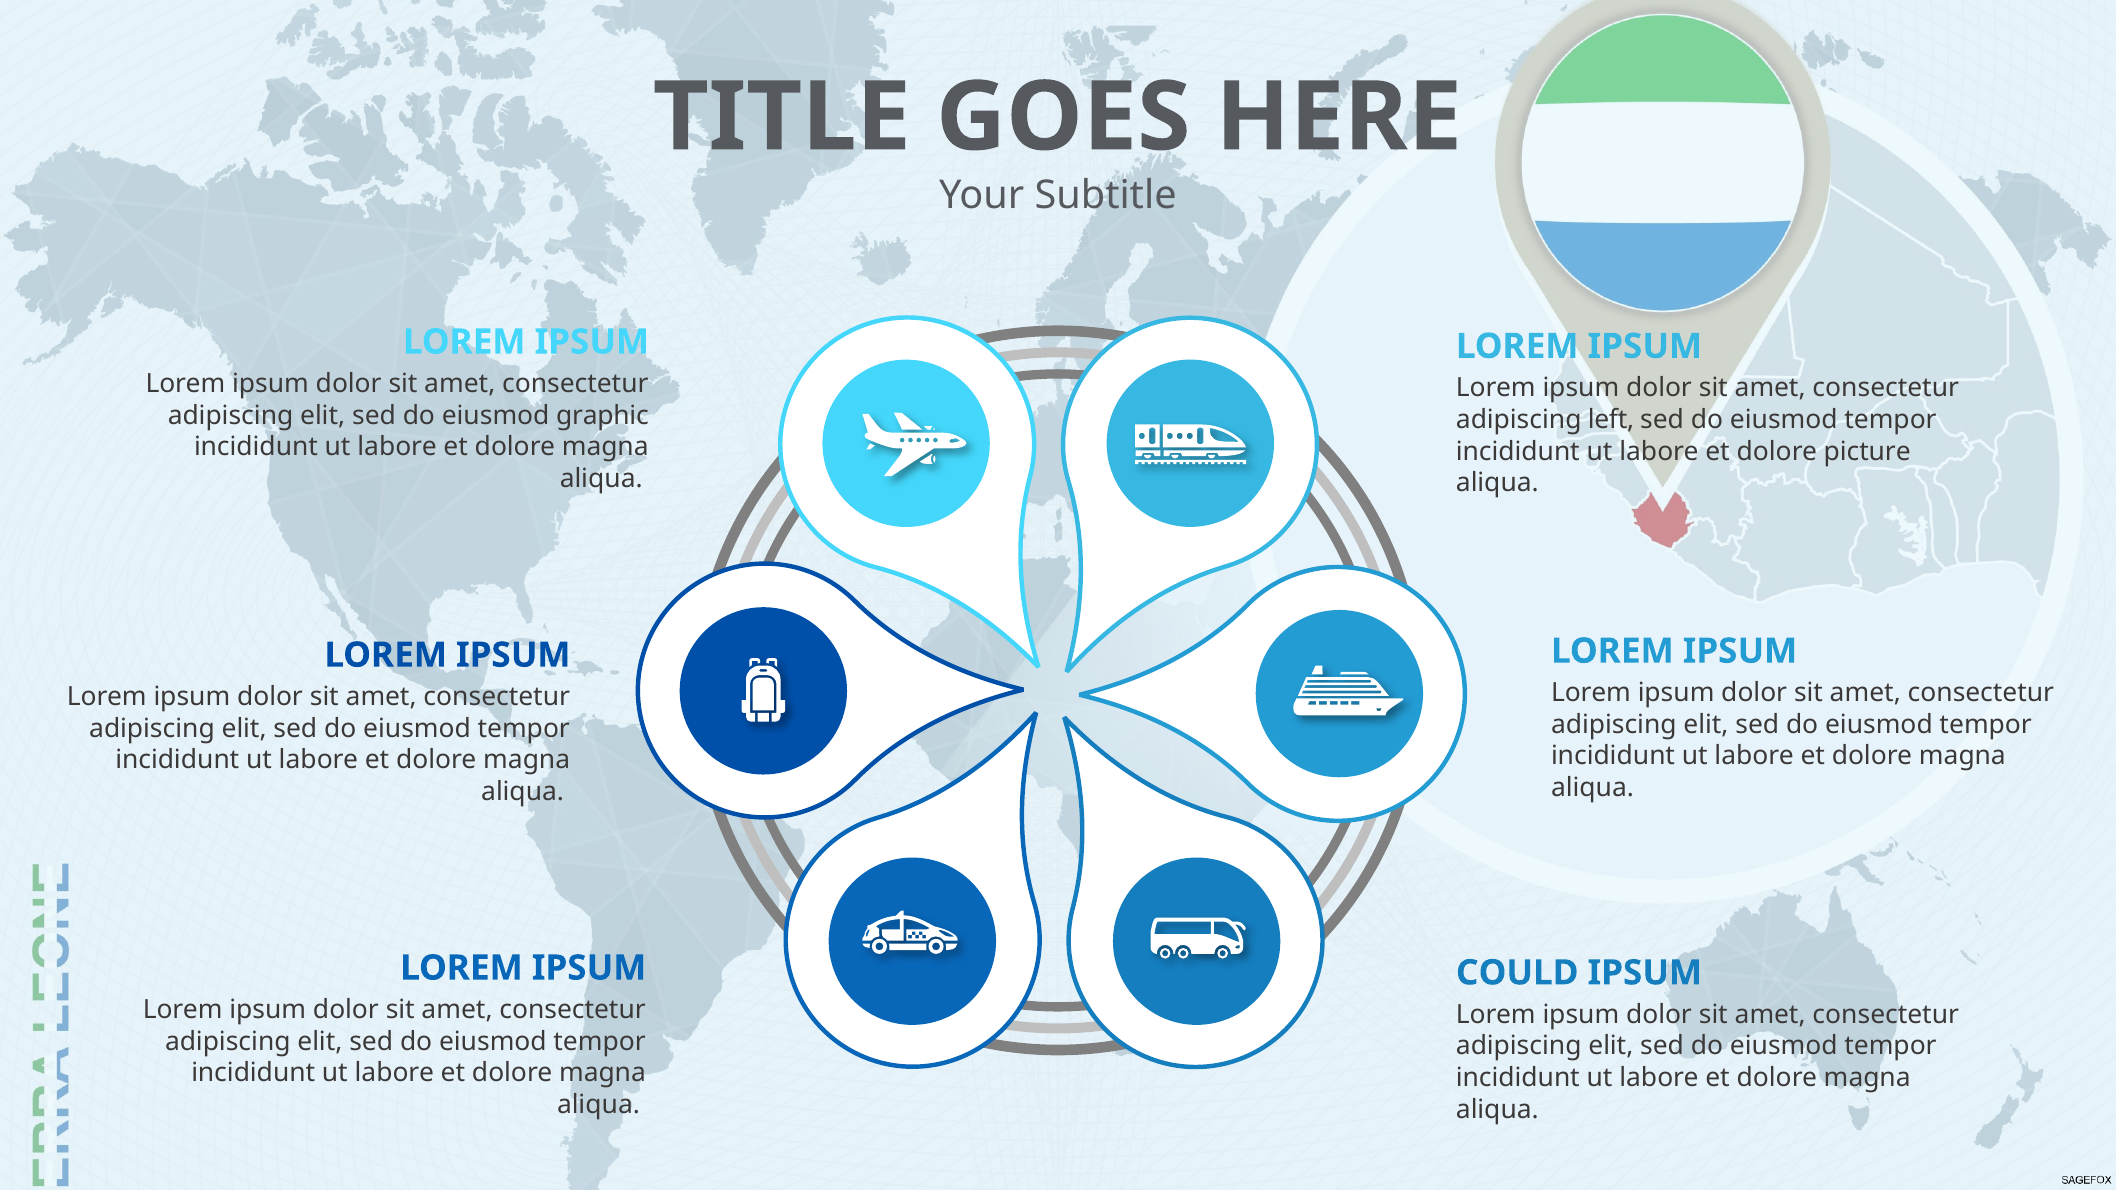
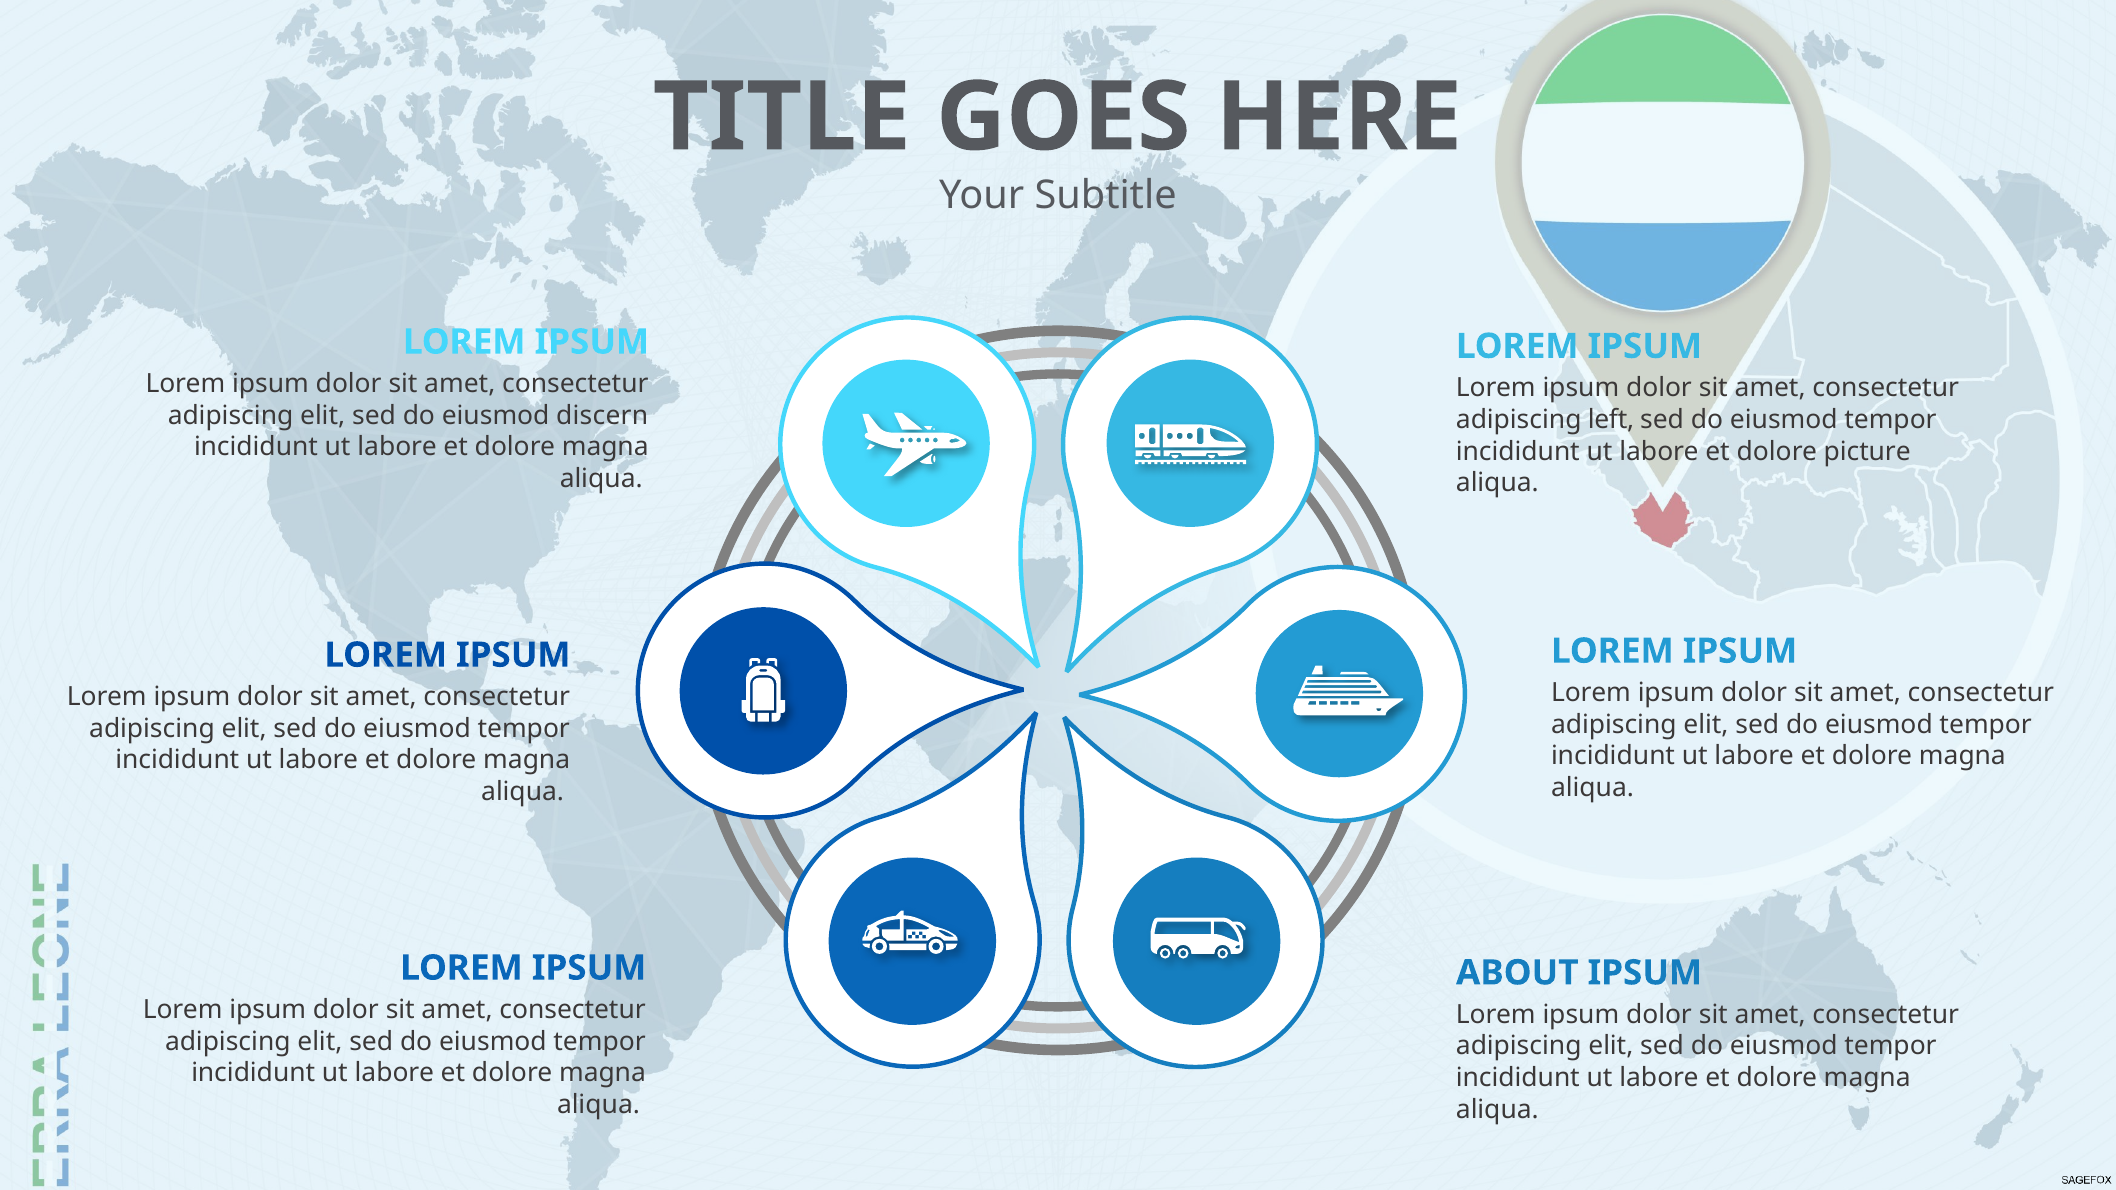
graphic: graphic -> discern (602, 415)
COULD: COULD -> ABOUT (1517, 973)
